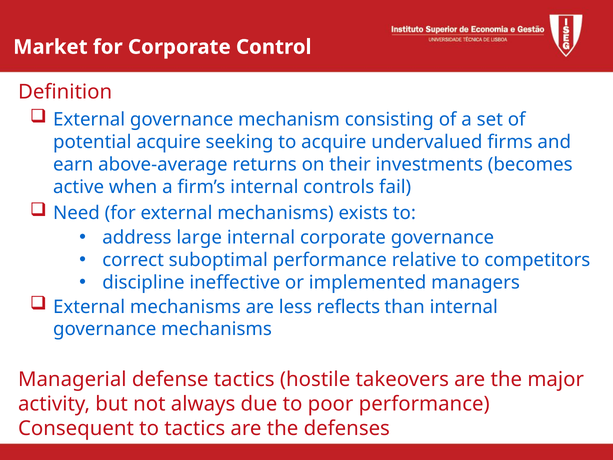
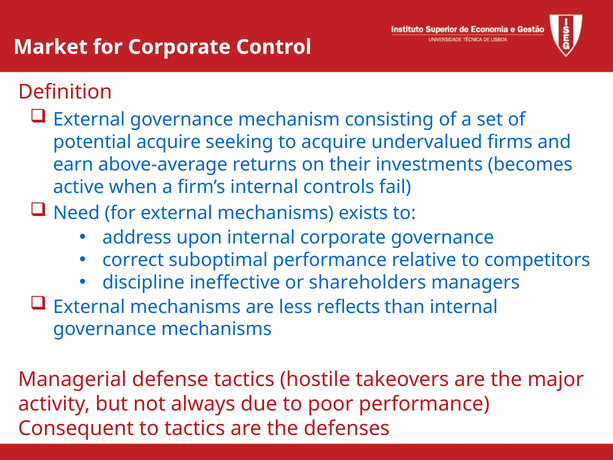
large: large -> upon (199, 237)
implemented: implemented -> shareholders (368, 282)
